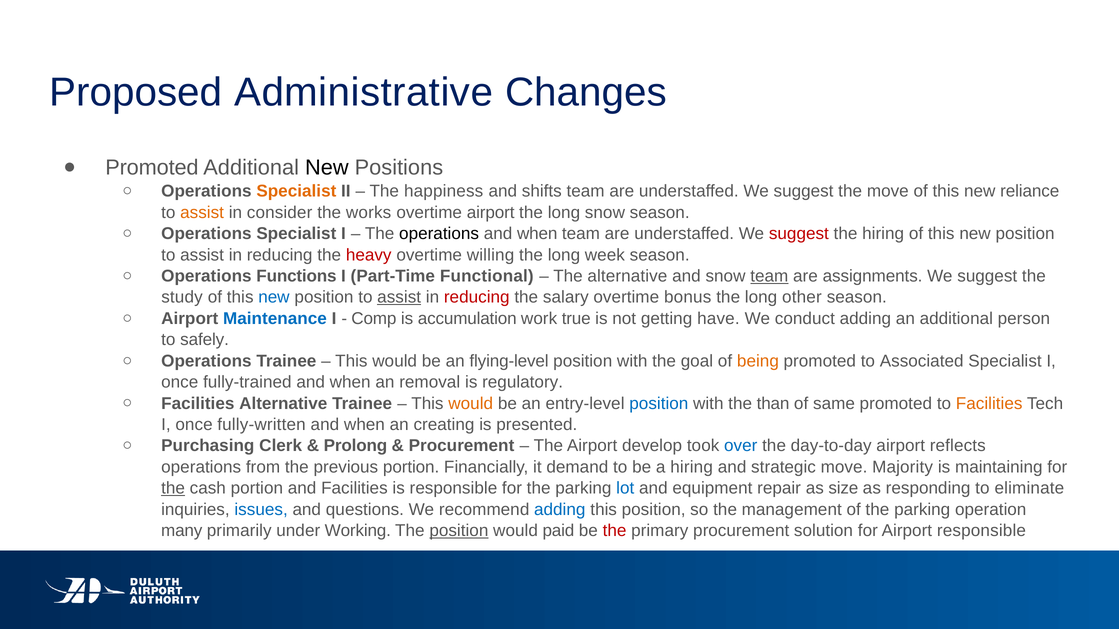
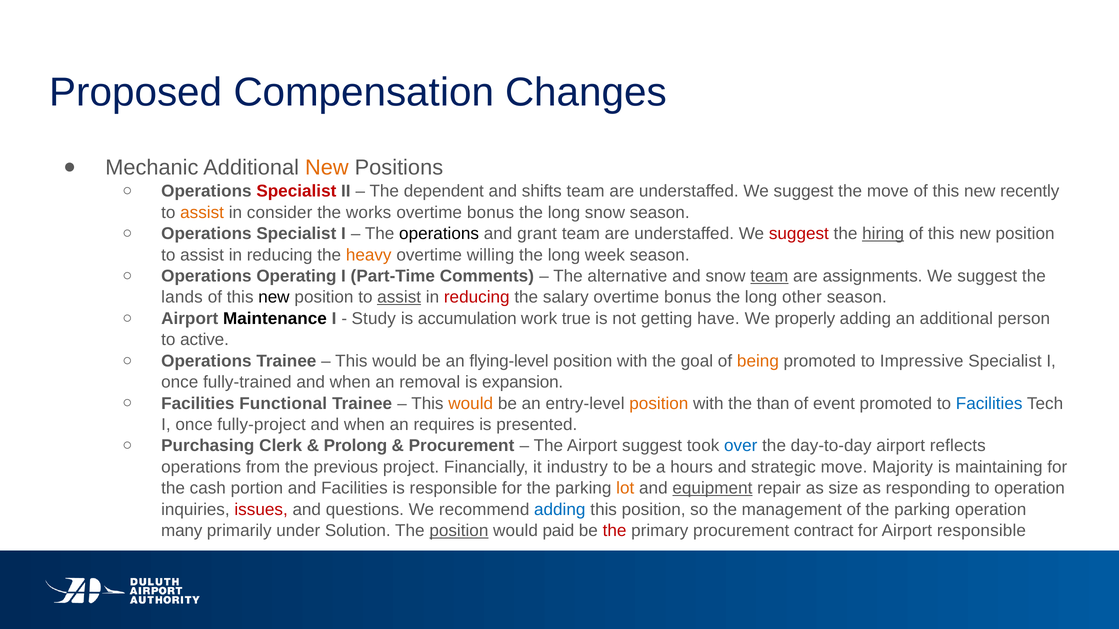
Administrative: Administrative -> Compensation (364, 93)
Promoted: Promoted -> Mechanic (152, 168)
New colour: black -> orange (327, 168)
Specialist colour: orange -> red (296, 191)
happiness: happiness -> dependent (444, 191)
reliance: reliance -> recently (1030, 191)
airport: airport -> bonus (491, 213)
when: when -> grant (537, 234)
hiring underline: none -> present (883, 234)
heavy colour: red -> orange (369, 255)
Functions: Functions -> Operating (296, 276)
Functional: Functional -> Comments (487, 276)
study: study -> lands (182, 298)
new colour: blue -> black (274, 298)
Maintenance colour: blue -> black (275, 319)
Comp: Comp -> Study (374, 319)
conduct: conduct -> properly (805, 319)
safely: safely -> active (205, 340)
Associated: Associated -> Impressive (922, 361)
regulatory: regulatory -> expansion (523, 382)
Facilities Alternative: Alternative -> Functional (283, 404)
position colour: blue -> orange (659, 404)
same: same -> event (834, 404)
Facilities colour: orange -> blue (989, 404)
fully-written: fully-written -> fully-project (262, 425)
creating: creating -> requires (444, 425)
Airport develop: develop -> suggest (652, 446)
previous portion: portion -> project (411, 467)
demand: demand -> industry (577, 467)
a hiring: hiring -> hours (692, 467)
the underline: present -> none (173, 489)
lot colour: blue -> orange (625, 489)
equipment underline: none -> present (712, 489)
to eliminate: eliminate -> operation (1030, 489)
issues colour: blue -> red (261, 510)
Working: Working -> Solution (358, 531)
solution: solution -> contract (824, 531)
